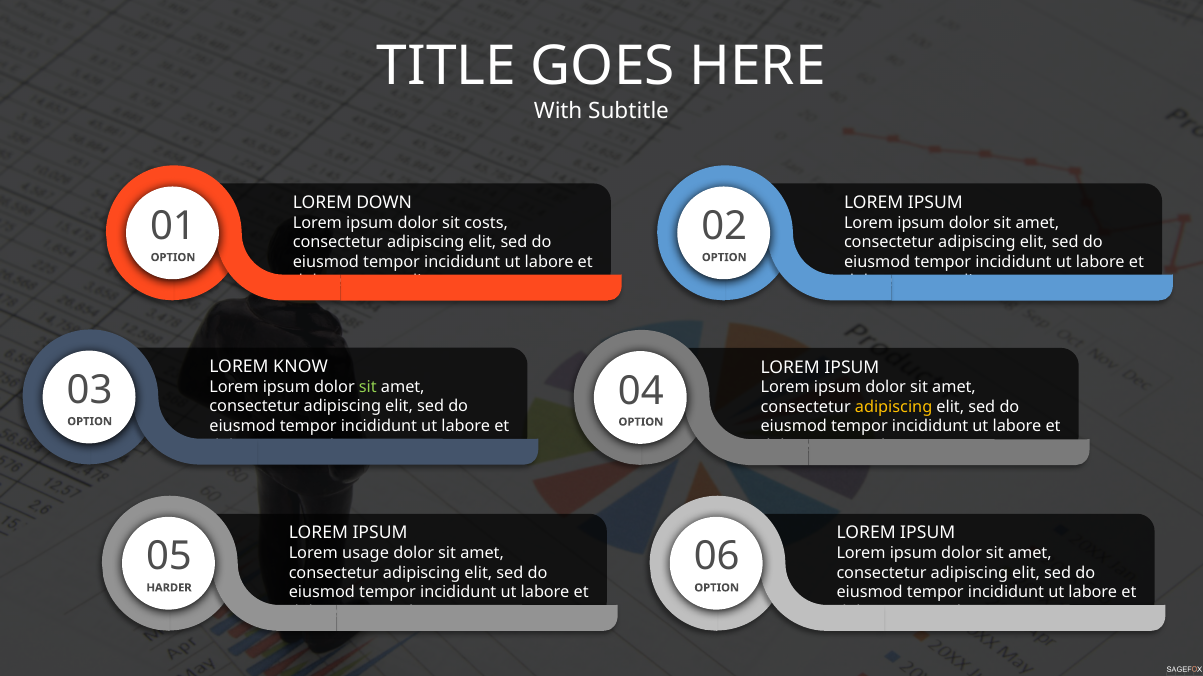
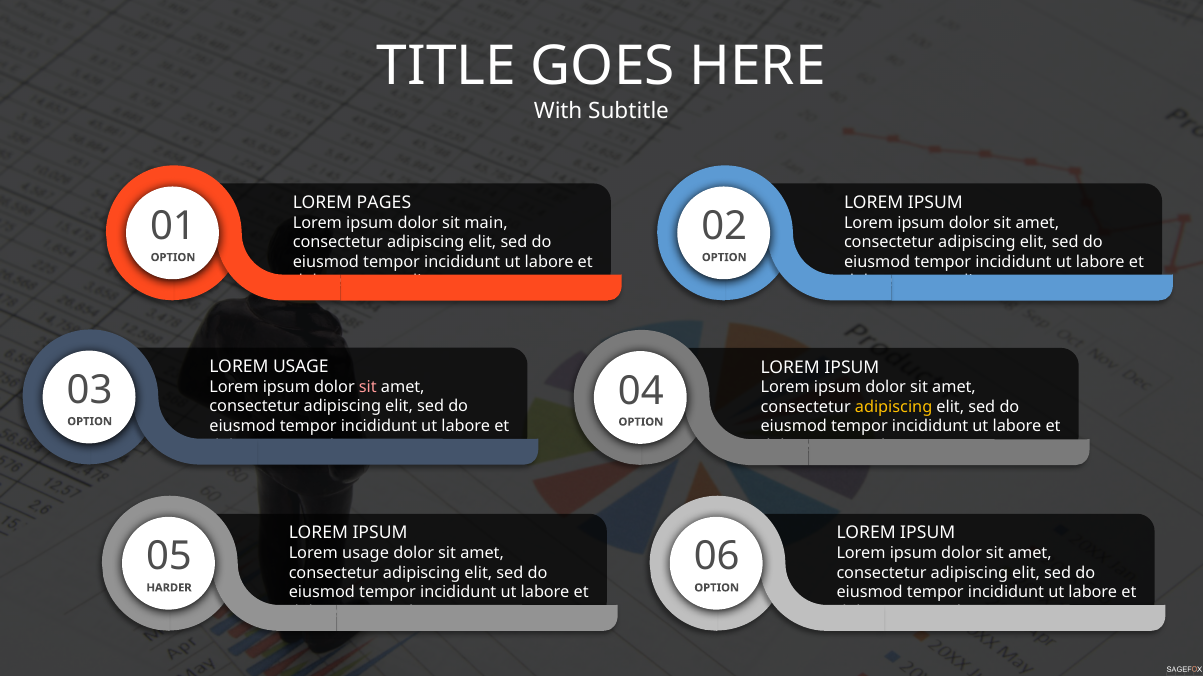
DOWN: DOWN -> PAGES (384, 203)
costs: costs -> main (486, 223)
KNOW: KNOW -> USAGE (301, 367)
sit colour: light green -> pink (368, 387)
